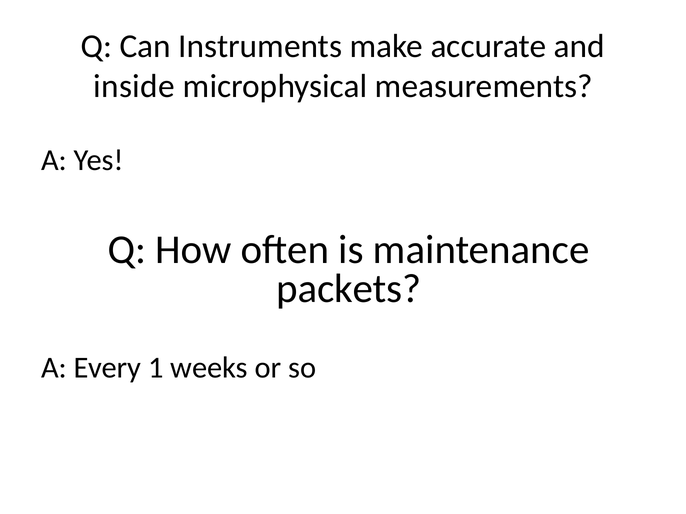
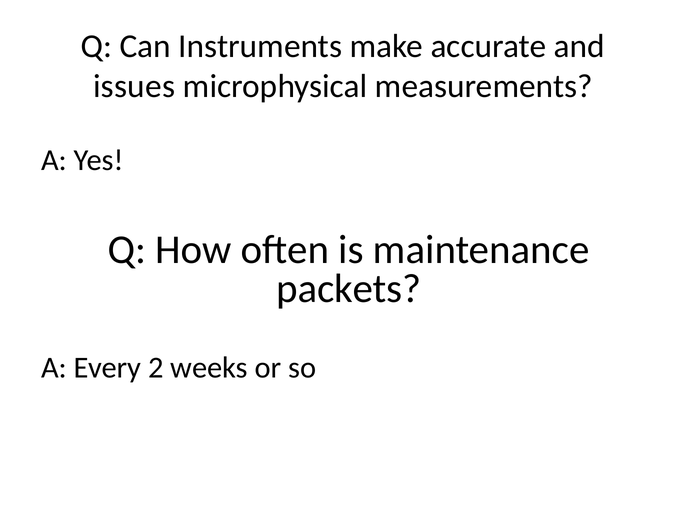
inside: inside -> issues (134, 86)
1: 1 -> 2 (156, 368)
